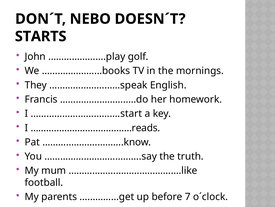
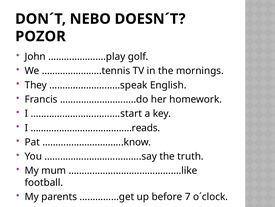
STARTS: STARTS -> POZOR (41, 36)
………………..…books: ………………..…books -> ………………..…tennis (86, 71)
